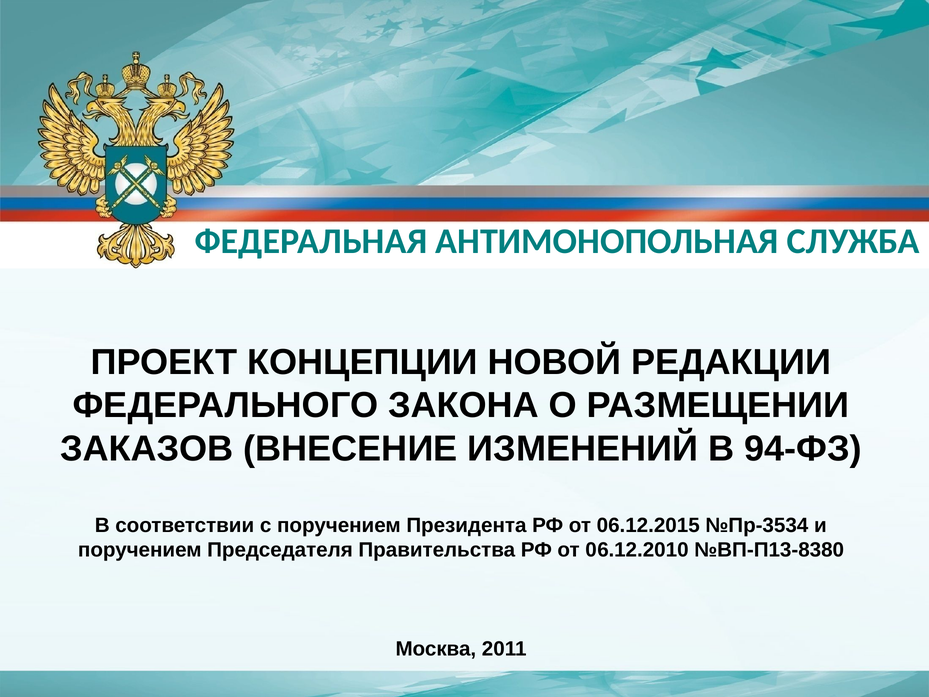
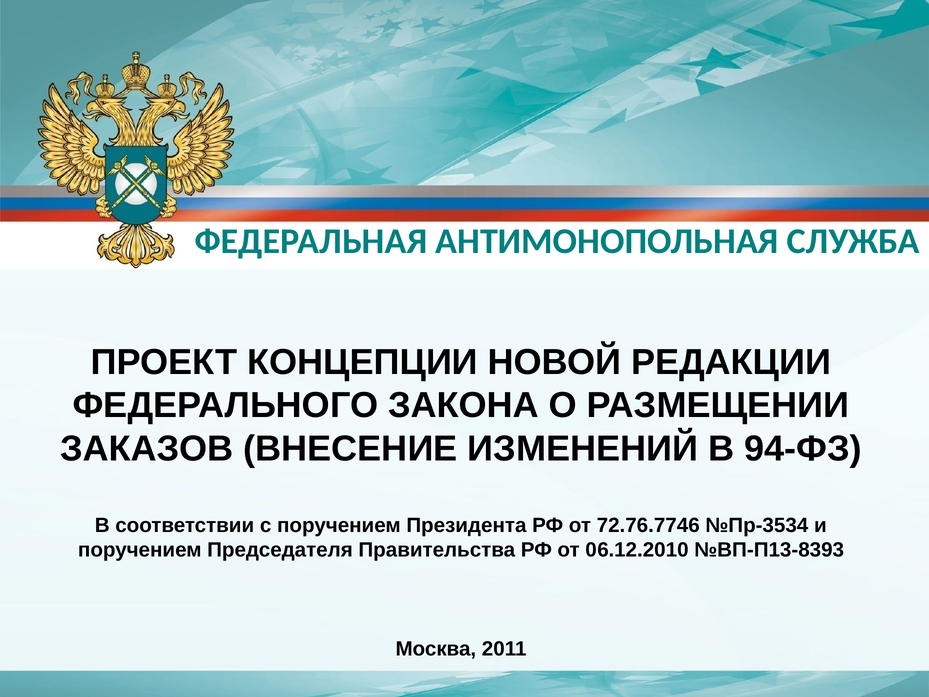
06.12.2015: 06.12.2015 -> 72.76.7746 (648, 525)
№ВП-П13-8380: №ВП-П13-8380 -> №ВП-П13-8393 (769, 550)
